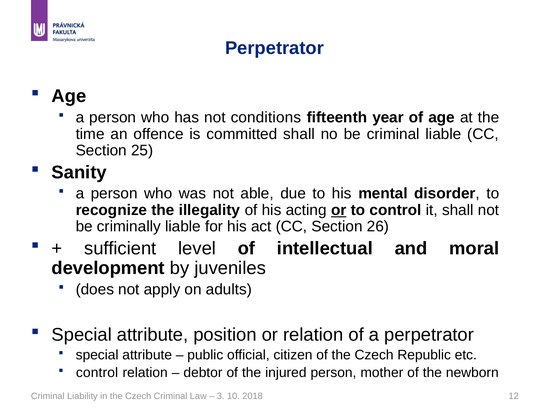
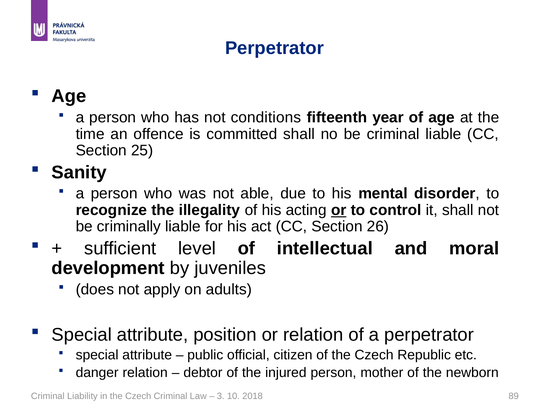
control: control -> danger (97, 373)
12: 12 -> 89 (514, 396)
